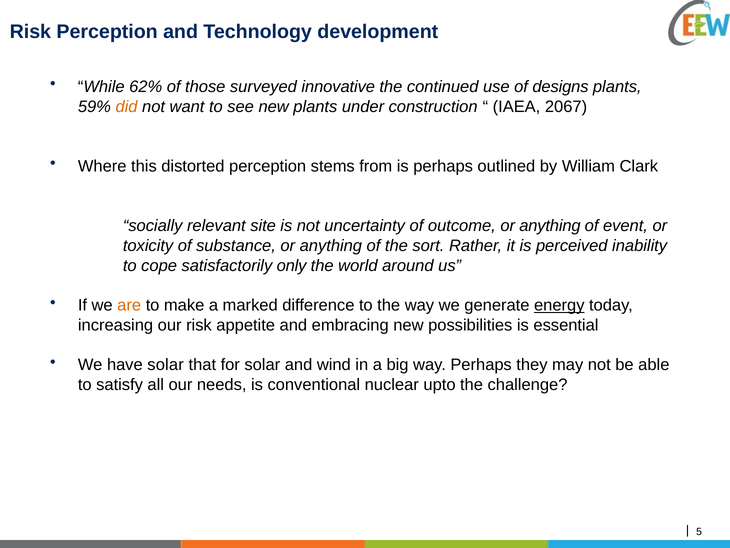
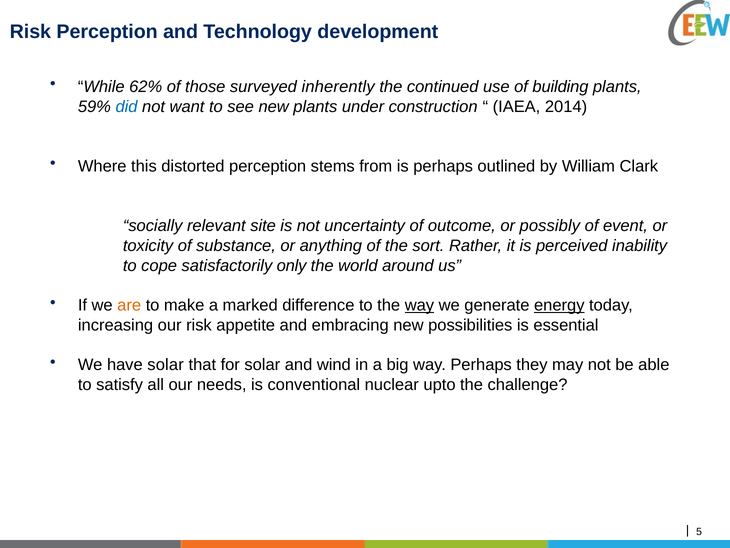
innovative: innovative -> inherently (338, 87)
designs: designs -> building (560, 87)
did colour: orange -> blue (127, 107)
2067: 2067 -> 2014 (566, 107)
outcome or anything: anything -> possibly (550, 226)
way underline: none -> present (419, 305)
